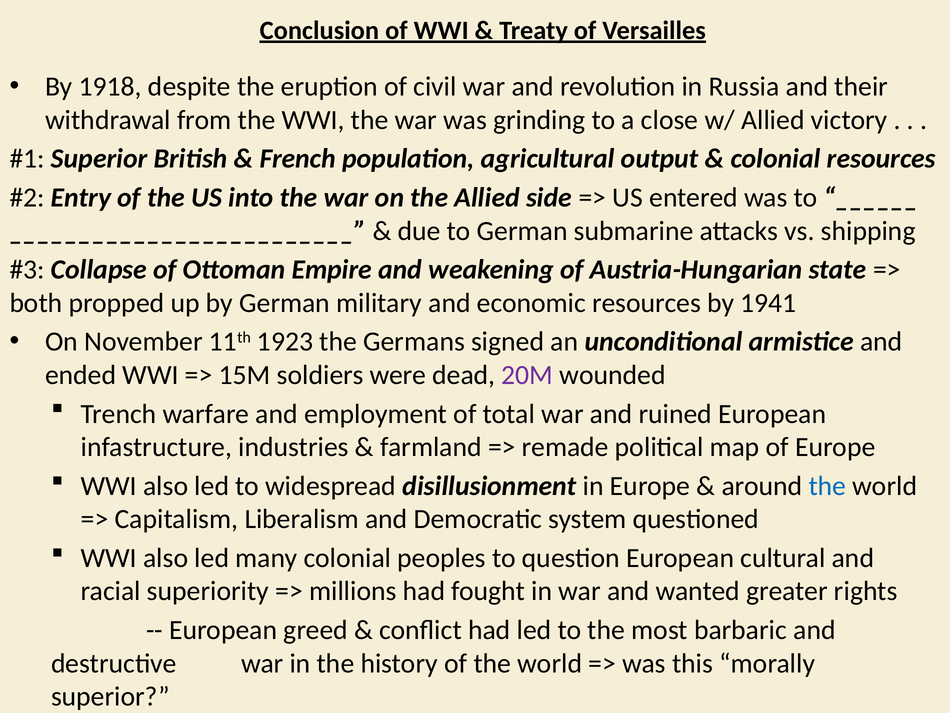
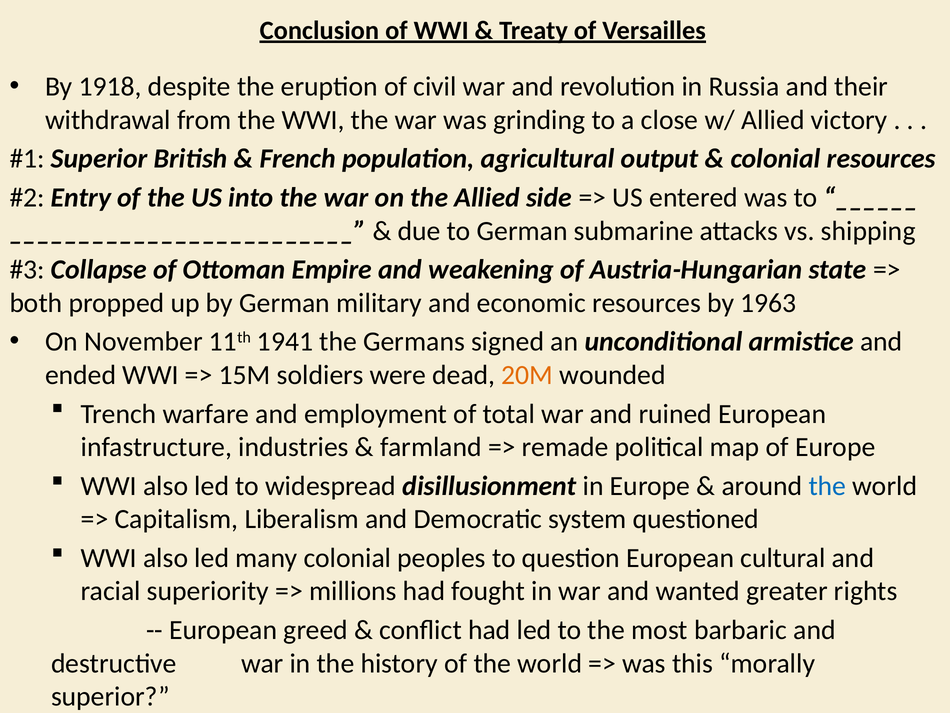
1941: 1941 -> 1963 (768, 303)
1923: 1923 -> 1941 (285, 342)
20M colour: purple -> orange (527, 375)
